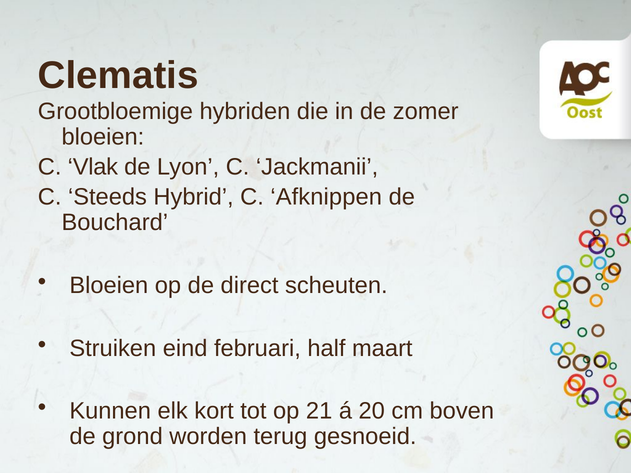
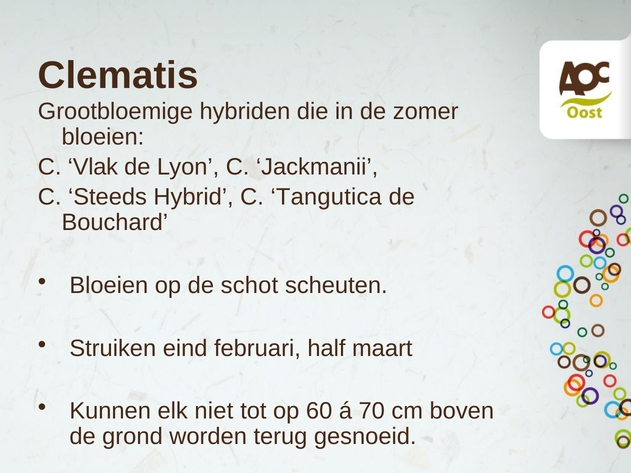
Afknippen: Afknippen -> Tangutica (326, 197)
direct: direct -> schot (249, 286)
kort: kort -> niet (214, 411)
21: 21 -> 60 (319, 411)
20: 20 -> 70 (372, 411)
